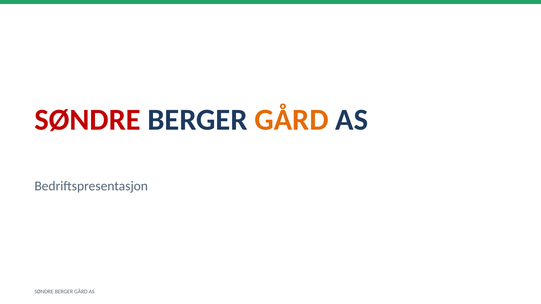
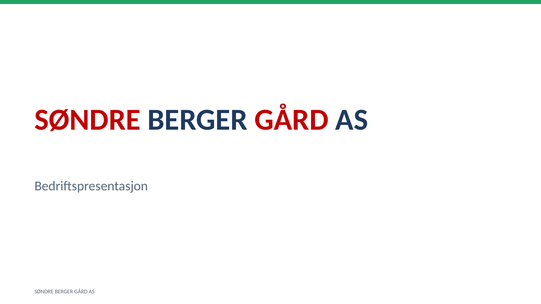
GÅRD colour: orange -> red (291, 120)
